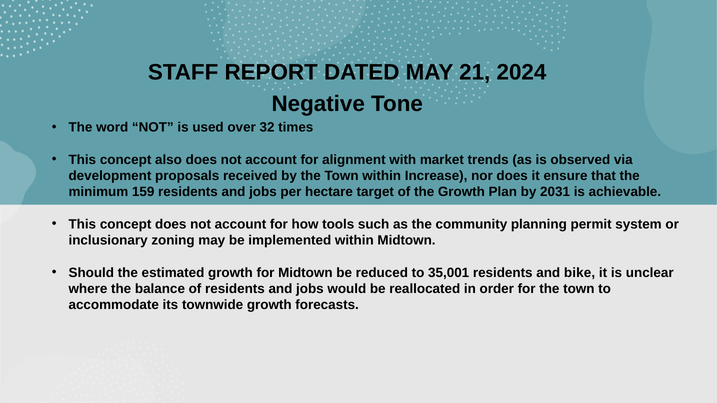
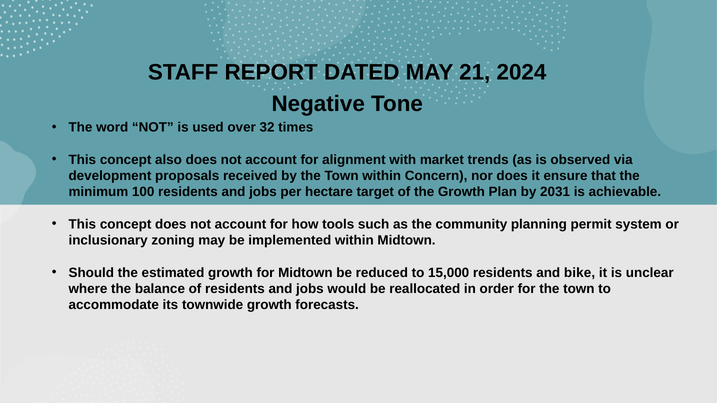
Increase: Increase -> Concern (436, 176)
159: 159 -> 100 (143, 192)
35,001: 35,001 -> 15,000 (449, 273)
